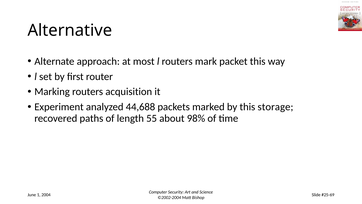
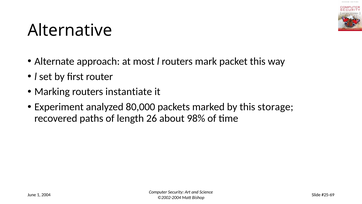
acquisition: acquisition -> instantiate (129, 92)
44,688: 44,688 -> 80,000 (140, 107)
55: 55 -> 26 (152, 118)
